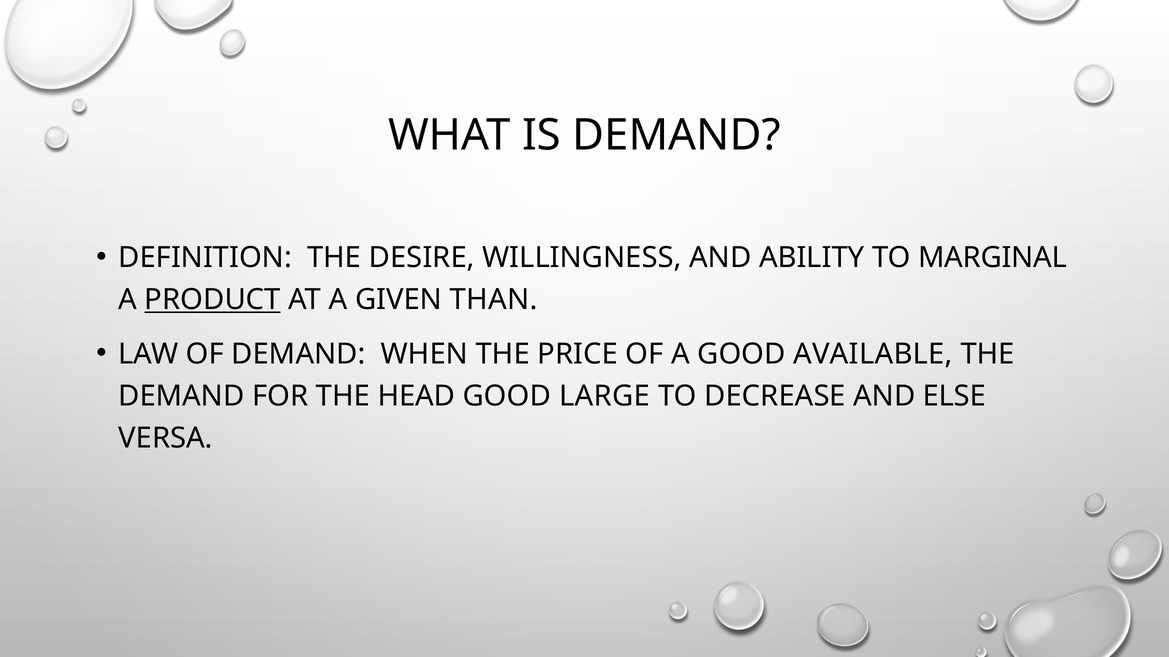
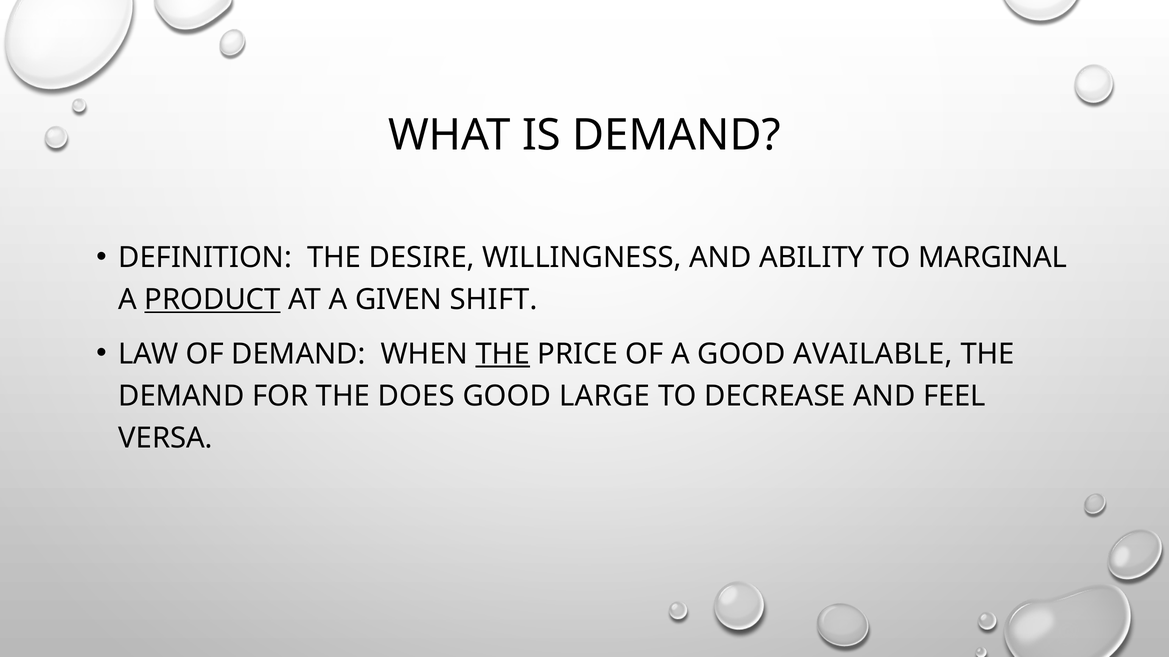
THAN: THAN -> SHIFT (494, 300)
THE underline: none -> present (503, 354)
HEAD: HEAD -> DOES (416, 396)
ELSE: ELSE -> FEEL (954, 396)
